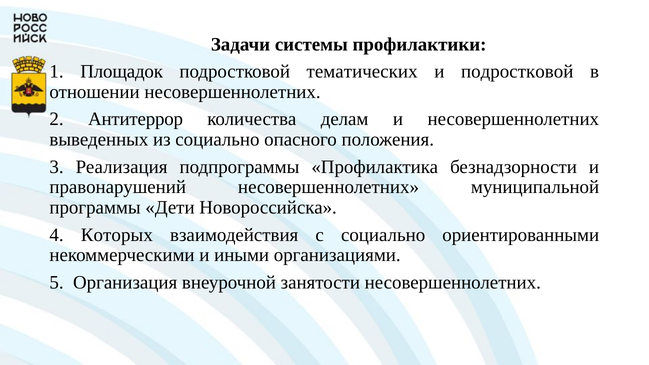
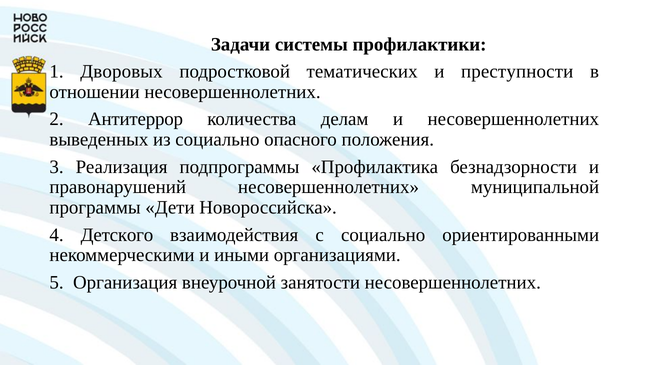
Площадок: Площадок -> Дворовых (121, 72)
и подростковой: подростковой -> преступности (517, 72)
Которых: Которых -> Детского (117, 235)
